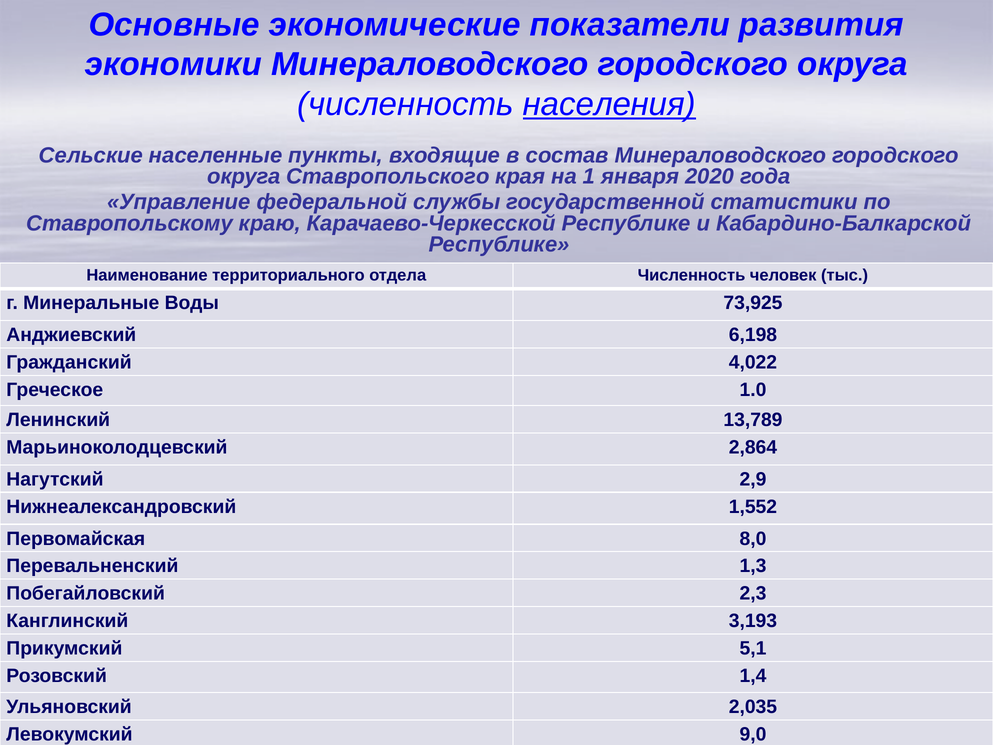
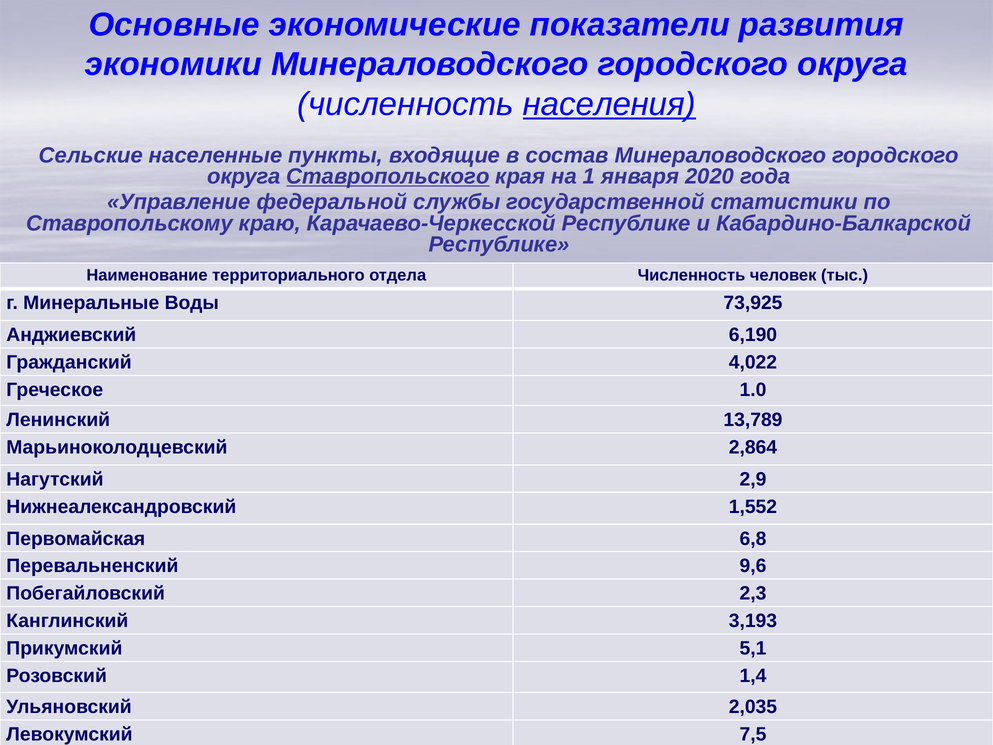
Ставропольского underline: none -> present (388, 176)
6,198: 6,198 -> 6,190 (753, 335)
8,0: 8,0 -> 6,8 (753, 538)
1,3: 1,3 -> 9,6 (753, 566)
9,0: 9,0 -> 7,5 (753, 734)
